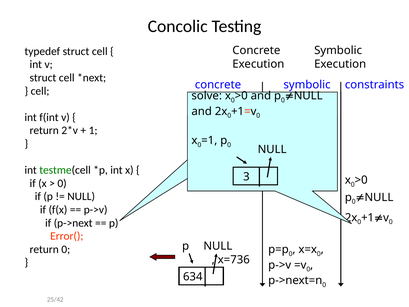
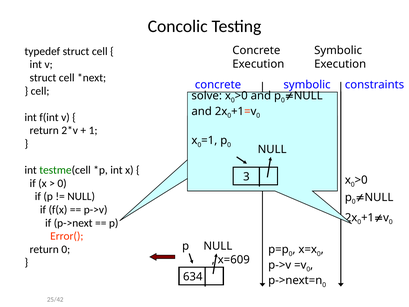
x=736: x=736 -> x=609 (234, 259)
